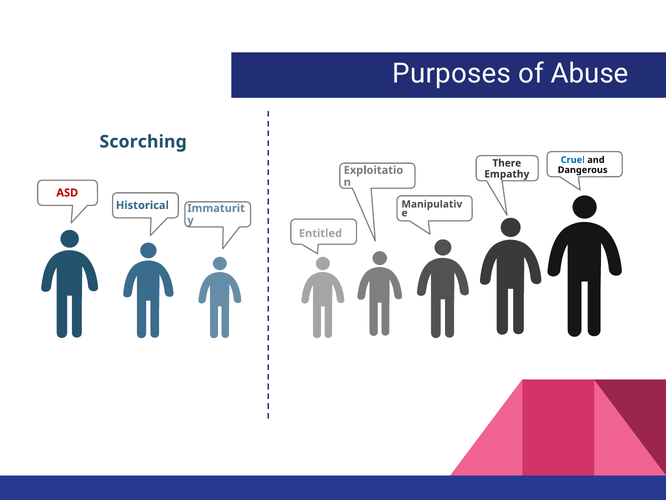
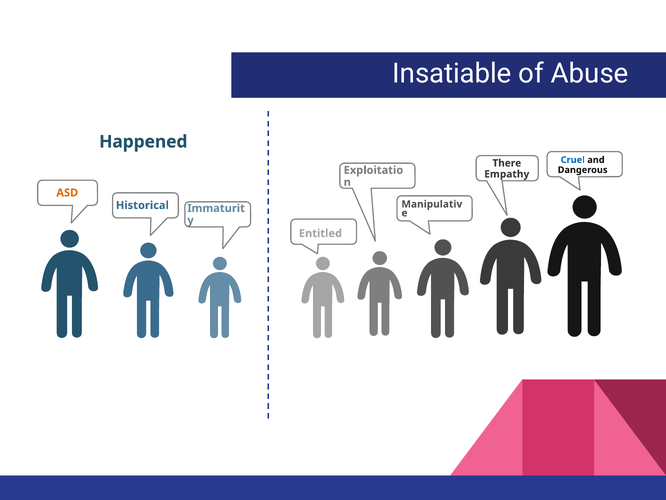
Purposes: Purposes -> Insatiable (452, 74)
Scorching: Scorching -> Happened (143, 142)
ASD colour: red -> orange (67, 193)
